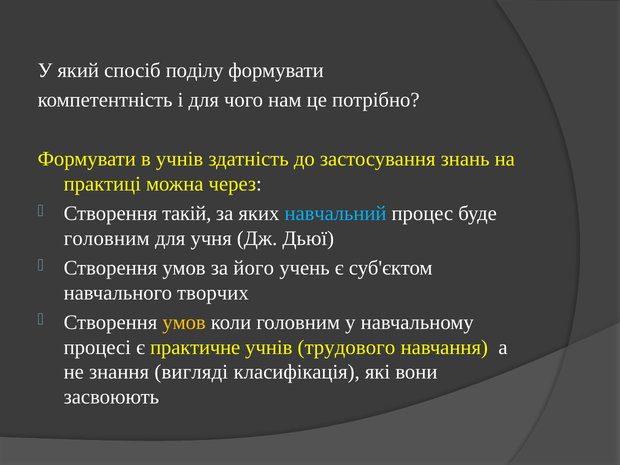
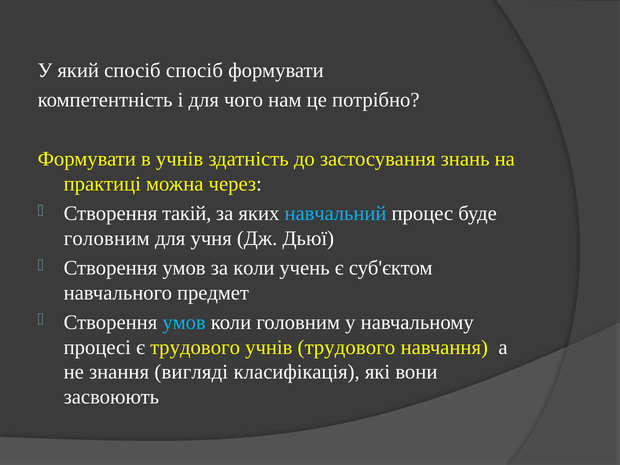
спосіб поділу: поділу -> спосіб (194, 70)
за його: його -> коли (254, 268)
творчих: творчих -> предмет (213, 293)
умов colour: yellow -> light blue (184, 322)
є практичне: практичне -> трудового (195, 347)
